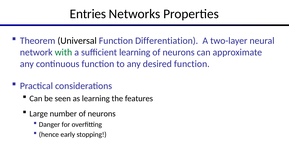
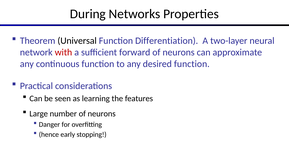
Entries: Entries -> During (88, 14)
with colour: green -> red (63, 52)
sufficient learning: learning -> forward (135, 52)
